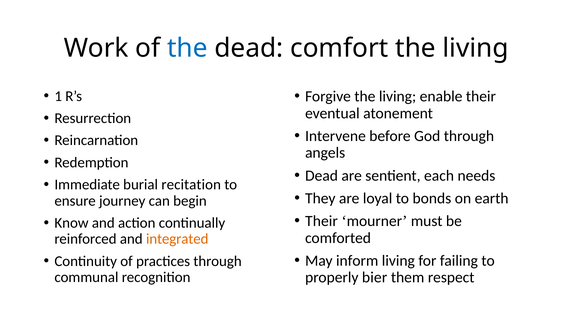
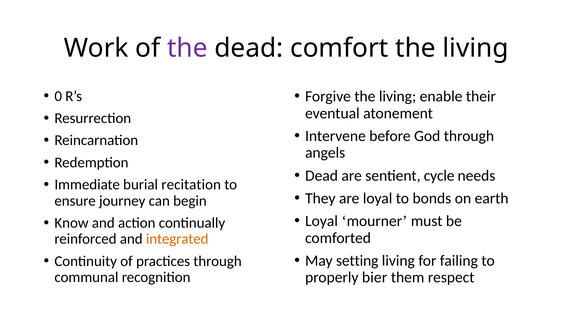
the colour: blue -> purple (187, 48)
1: 1 -> 0 (58, 96)
each: each -> cycle (439, 175)
Their: Their -> Loyal (322, 221)
inform: inform -> setting (357, 260)
